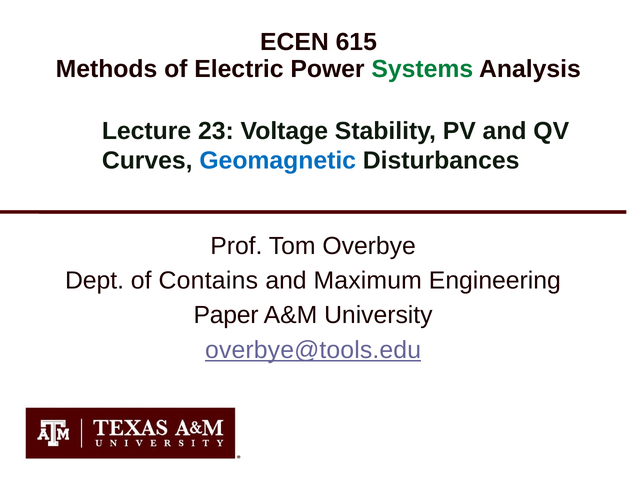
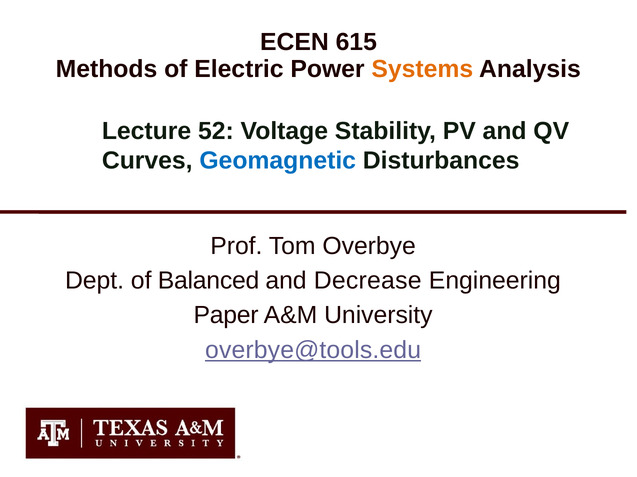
Systems colour: green -> orange (422, 69)
23: 23 -> 52 (216, 131)
Contains: Contains -> Balanced (209, 281)
Maximum: Maximum -> Decrease (368, 281)
